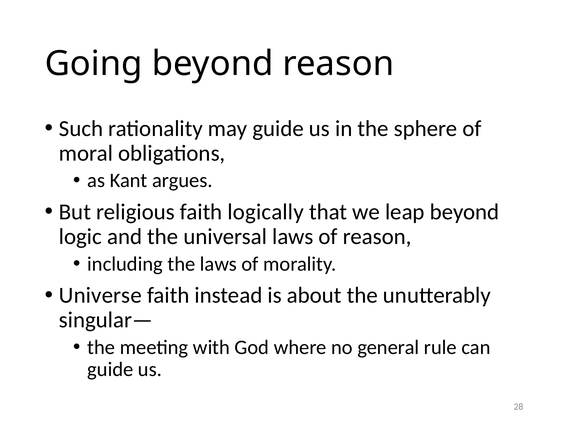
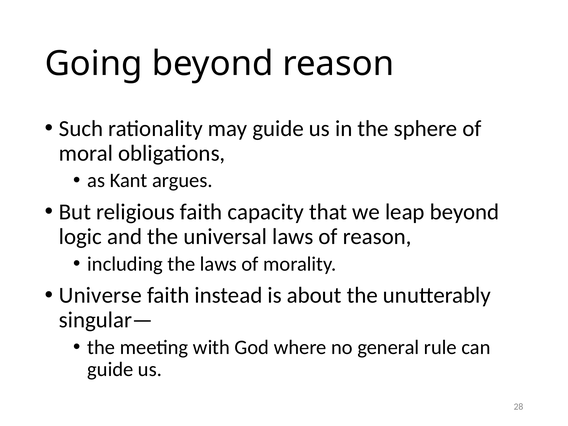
logically: logically -> capacity (266, 212)
